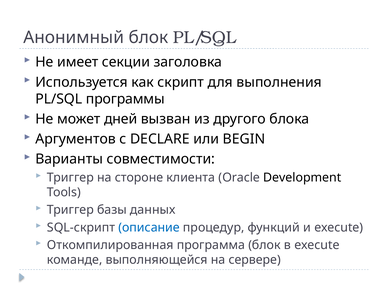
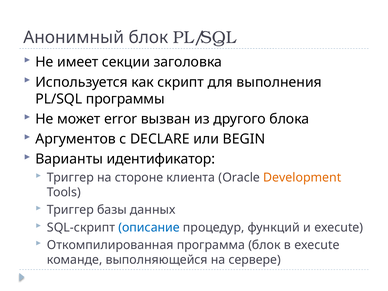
дней: дней -> error (121, 119)
совместимости: совместимости -> идентификатор (161, 159)
Development colour: black -> orange (302, 177)
